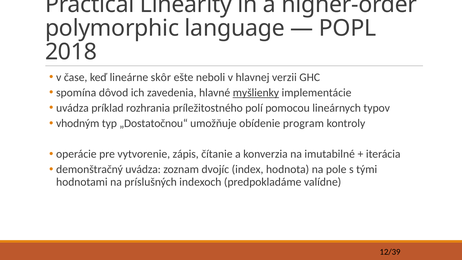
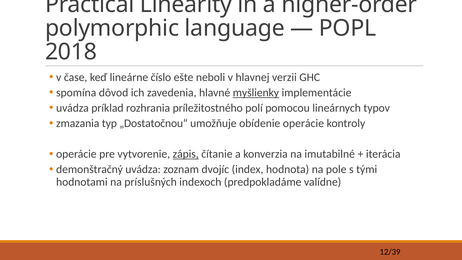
skôr: skôr -> číslo (161, 77)
vhodným: vhodným -> zmazania (78, 123)
obídenie program: program -> operácie (303, 123)
zápis underline: none -> present (186, 154)
